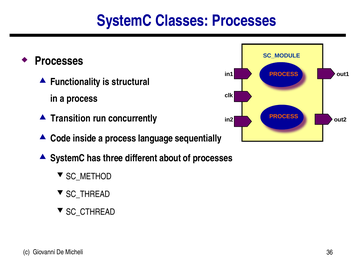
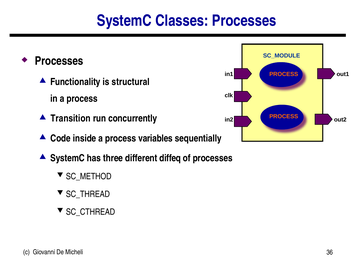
language: language -> variables (156, 139)
about: about -> diffeq (170, 158)
